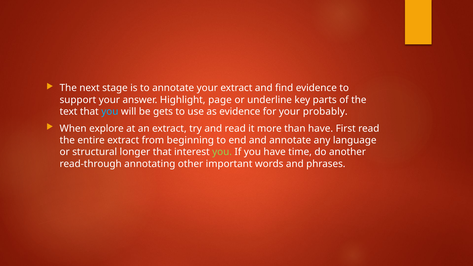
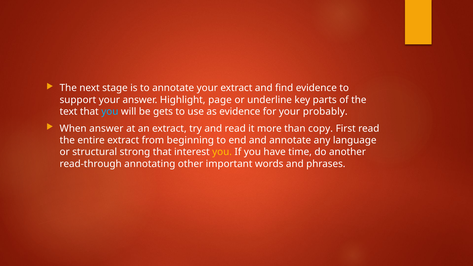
When explore: explore -> answer (106, 128)
than have: have -> copy (321, 128)
longer: longer -> strong (135, 152)
you colour: light green -> yellow (222, 152)
